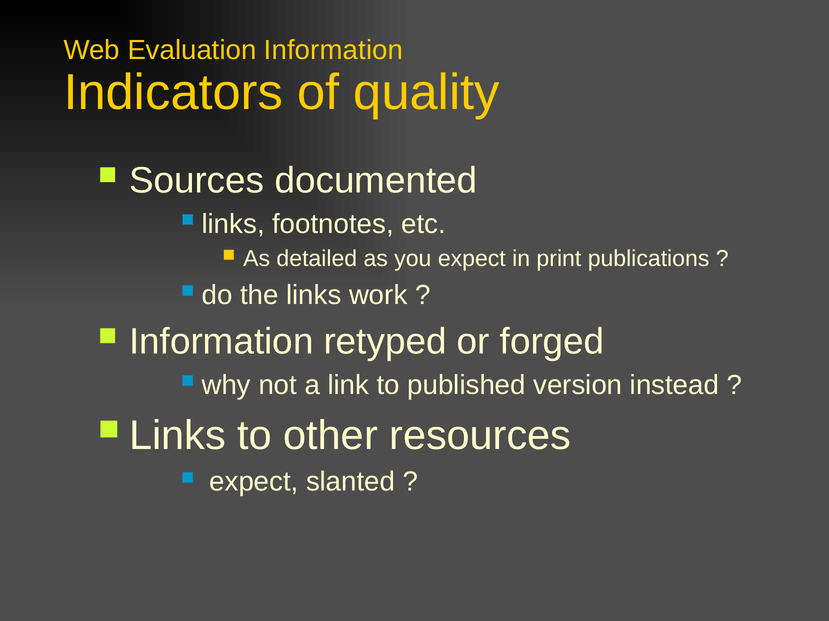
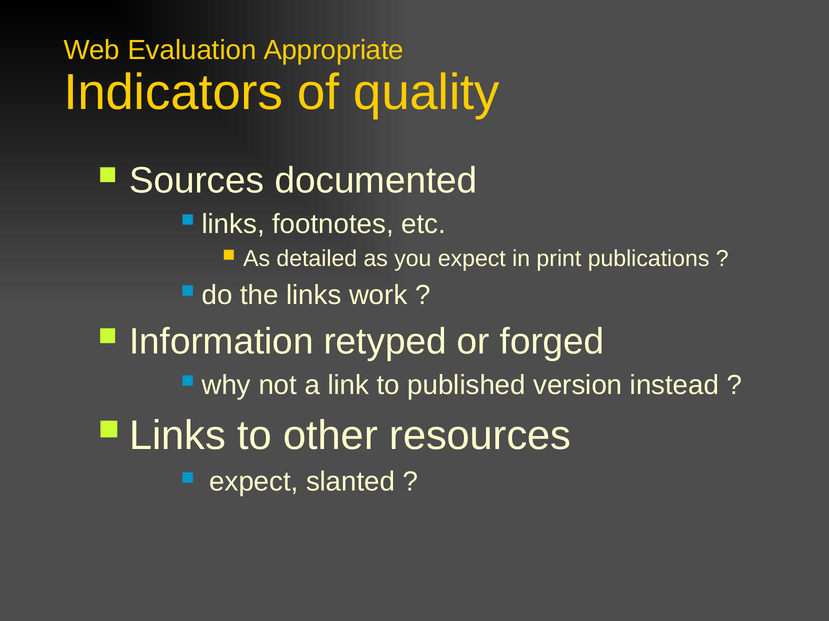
Evaluation Information: Information -> Appropriate (334, 50)
